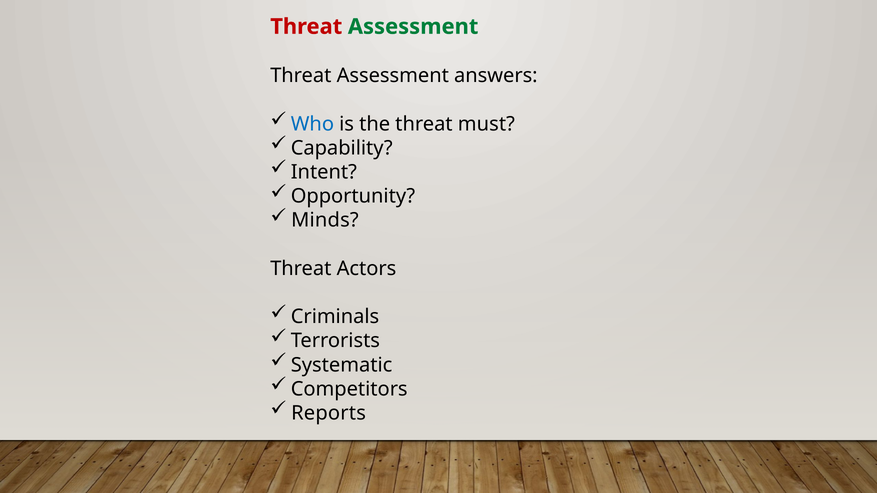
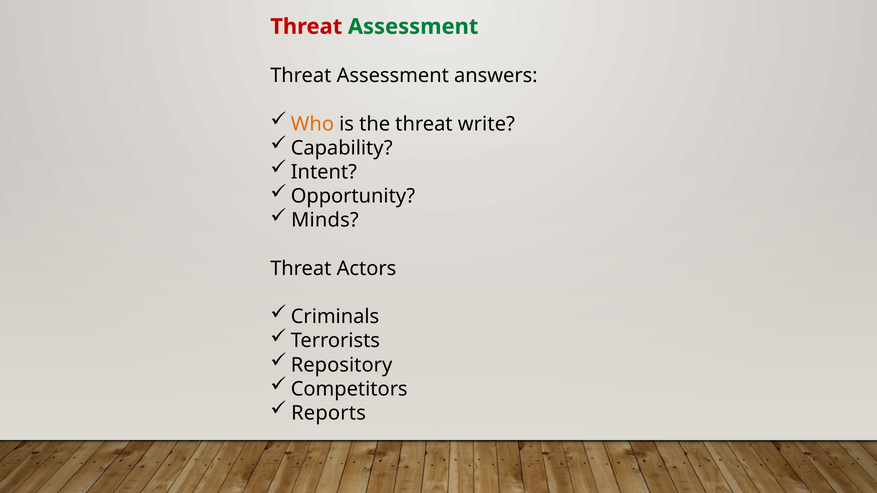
Who colour: blue -> orange (312, 124)
must: must -> write (486, 124)
Systematic: Systematic -> Repository (342, 365)
